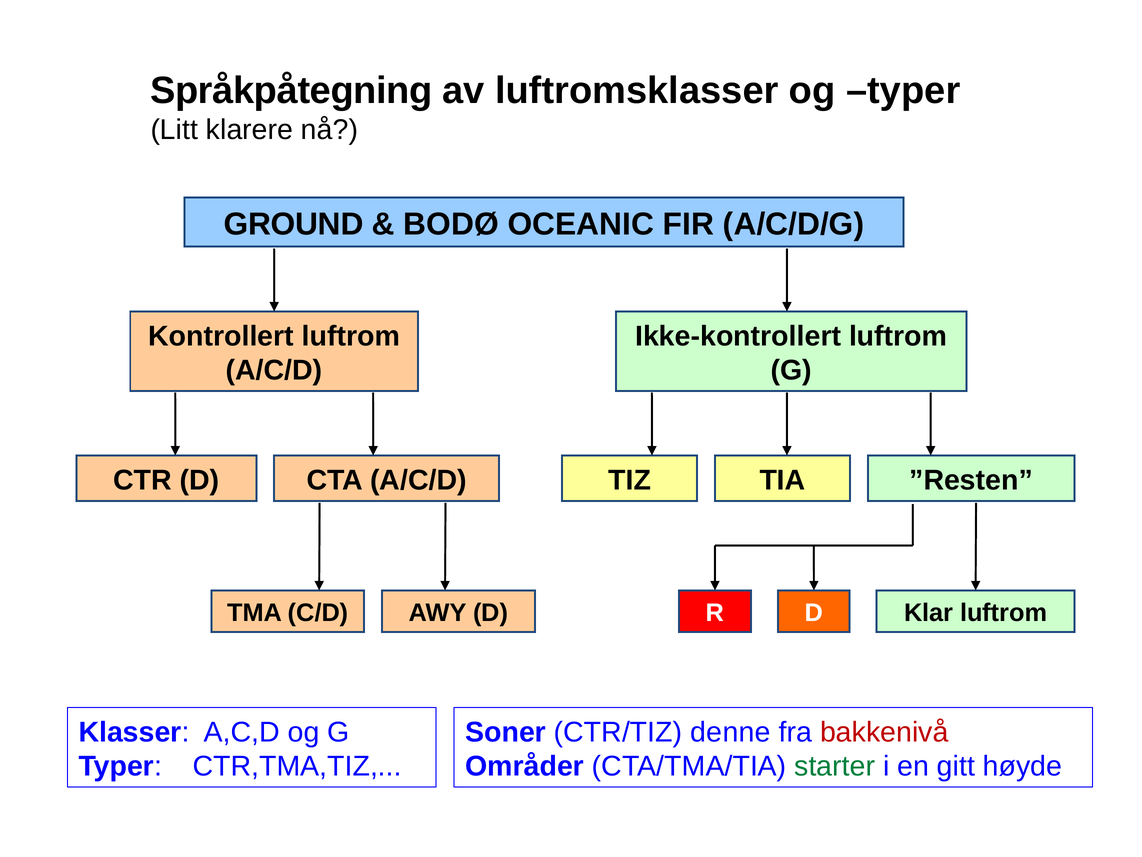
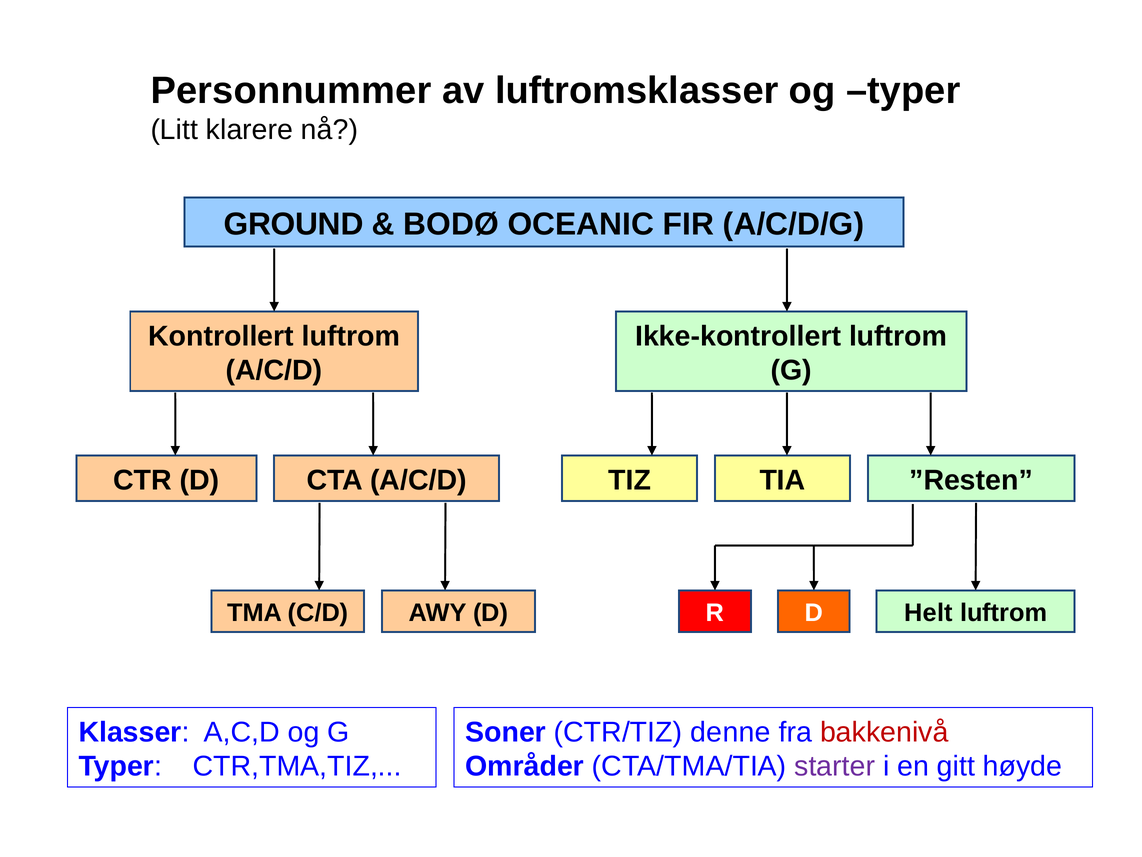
Språkpåtegning: Språkpåtegning -> Personnummer (291, 91)
Klar: Klar -> Helt (928, 613)
starter colour: green -> purple (835, 766)
